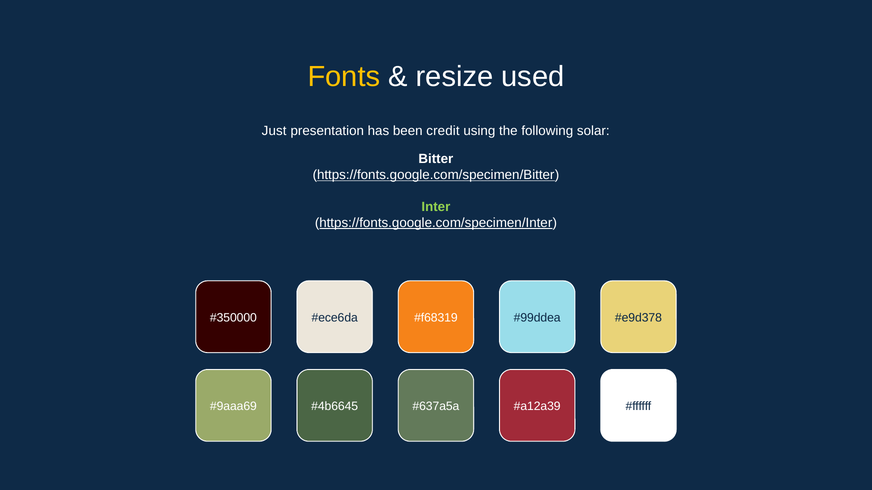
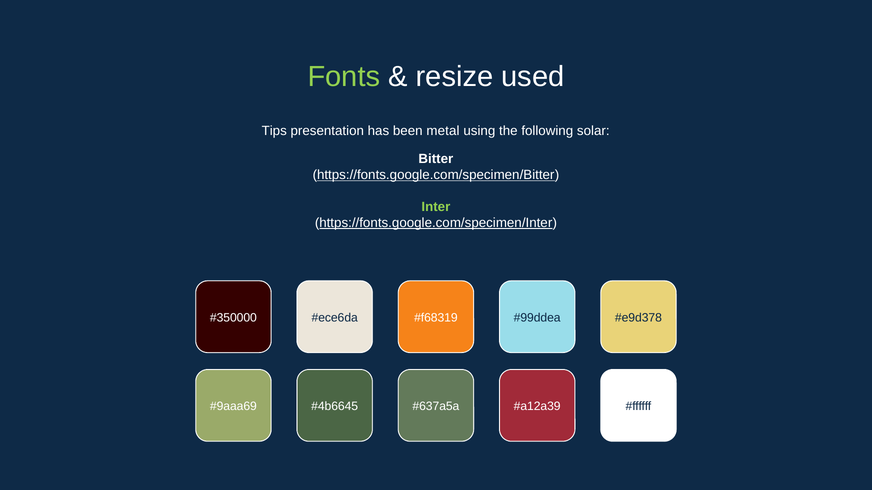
Fonts colour: yellow -> light green (344, 77)
Just: Just -> Tips (274, 131)
credit: credit -> metal (443, 131)
